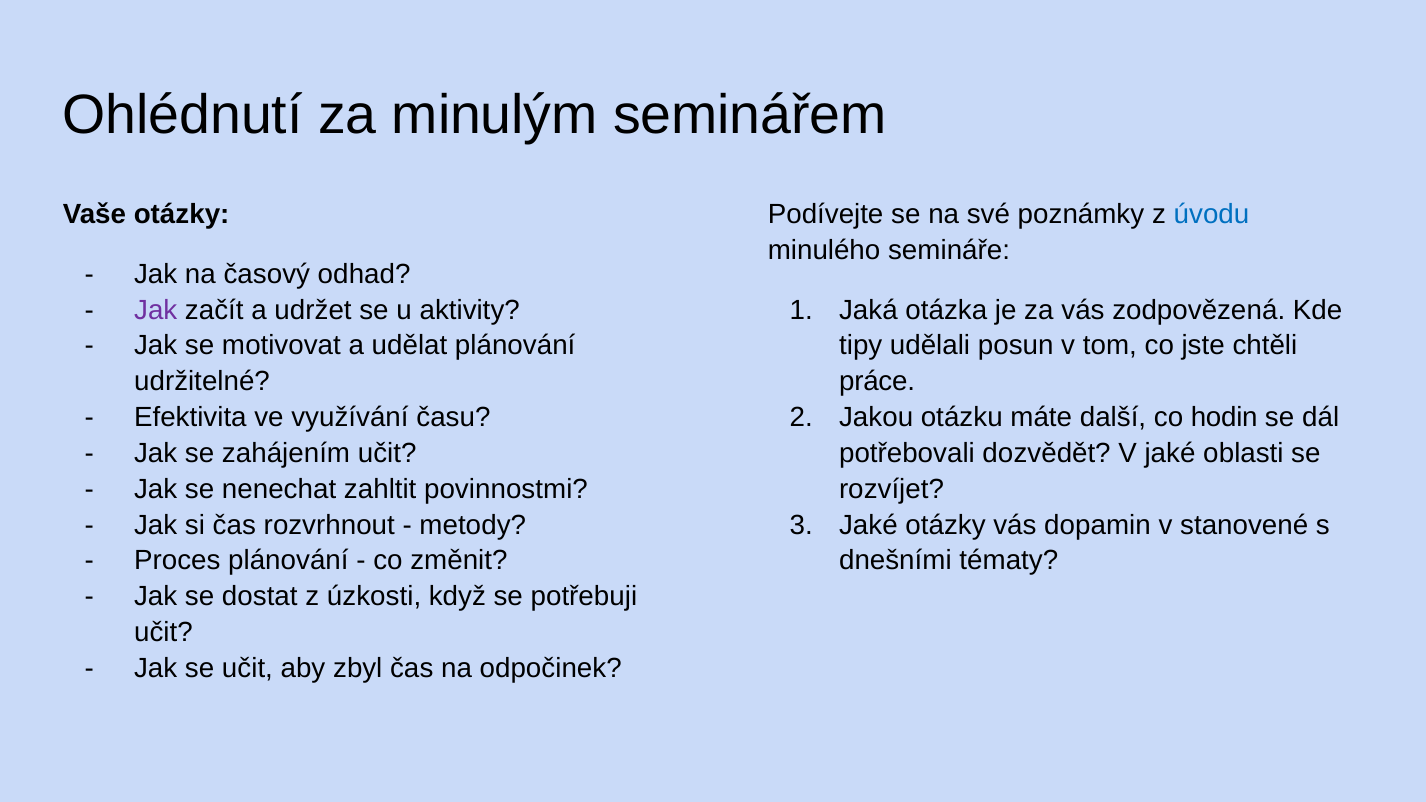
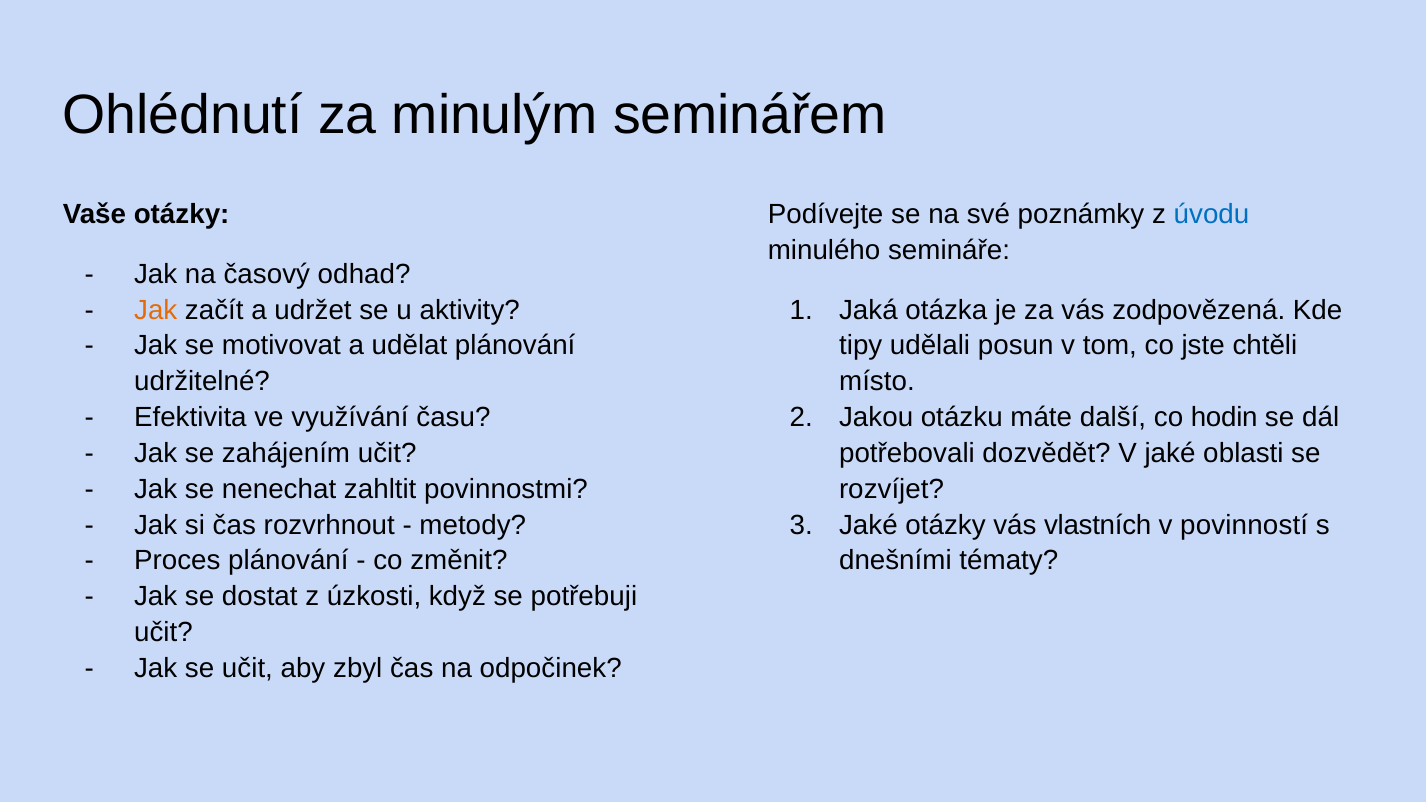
Jak colour: purple -> orange (156, 310)
práce: práce -> místo (877, 382)
dopamin: dopamin -> vlastních (1098, 525)
stanovené: stanovené -> povinností (1244, 525)
